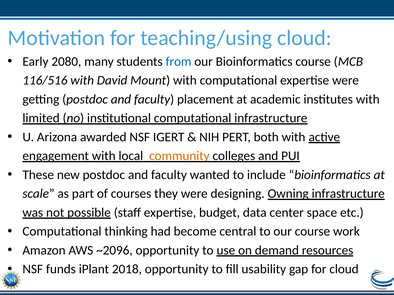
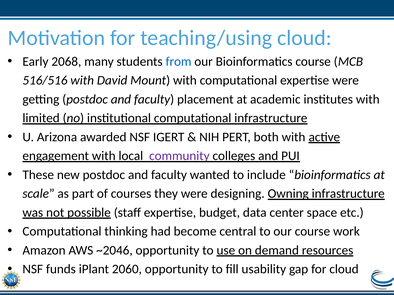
2080: 2080 -> 2068 (66, 62)
116/516: 116/516 -> 516/516 (45, 81)
community colour: orange -> purple (179, 156)
~2096: ~2096 -> ~2046 (114, 251)
2018: 2018 -> 2060 (127, 270)
